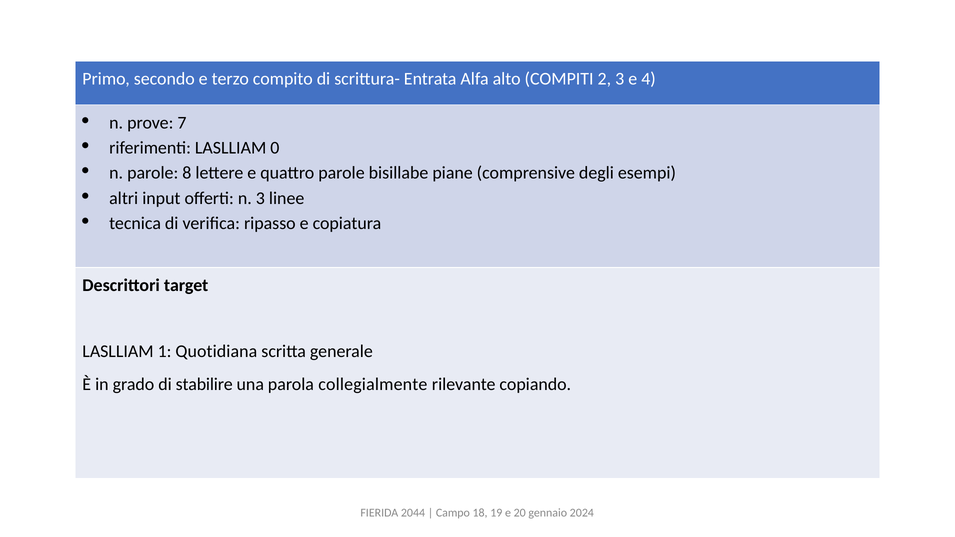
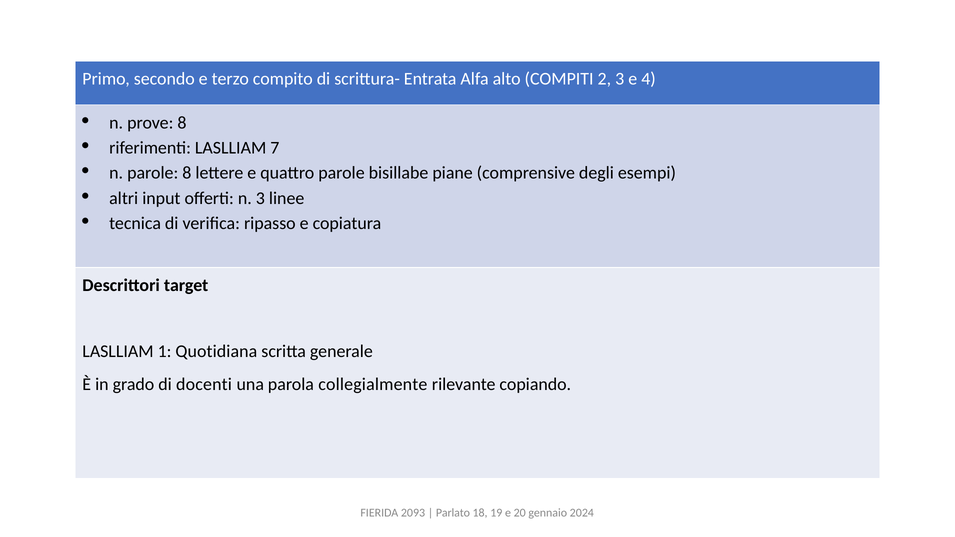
prove 7: 7 -> 8 (182, 123)
0: 0 -> 7 (275, 148)
stabilire: stabilire -> docenti (204, 385)
2044: 2044 -> 2093 (413, 513)
Campo: Campo -> Parlato (453, 513)
